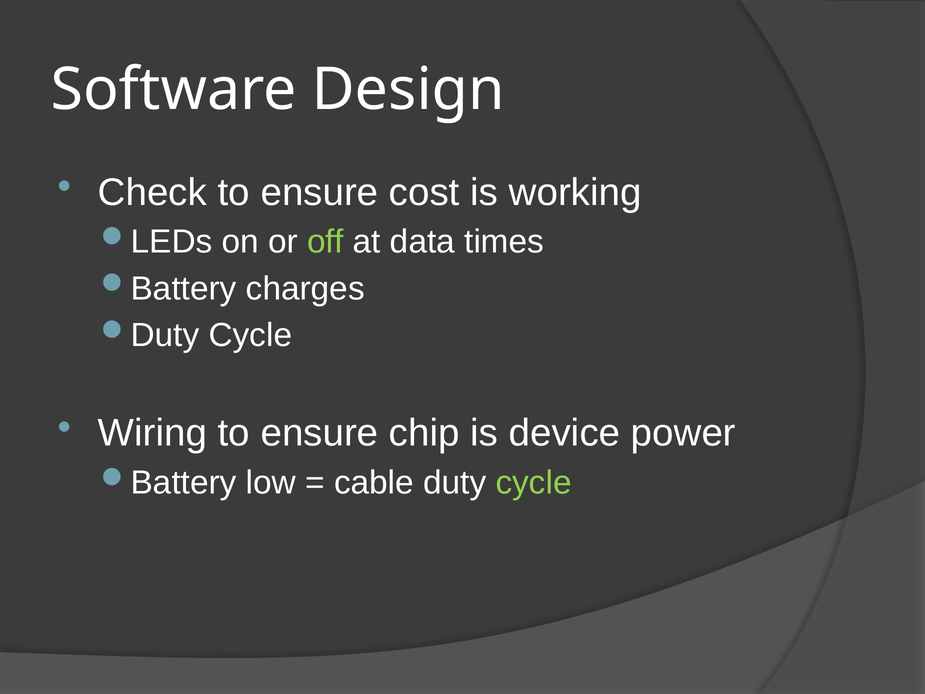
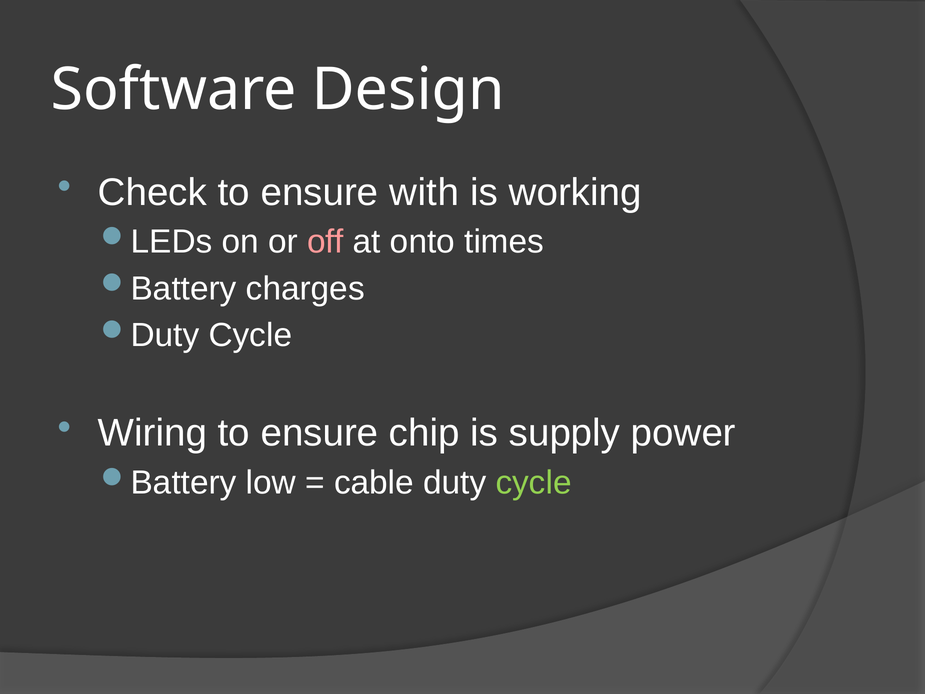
cost: cost -> with (424, 192)
off colour: light green -> pink (325, 242)
data: data -> onto (422, 242)
device: device -> supply (565, 433)
